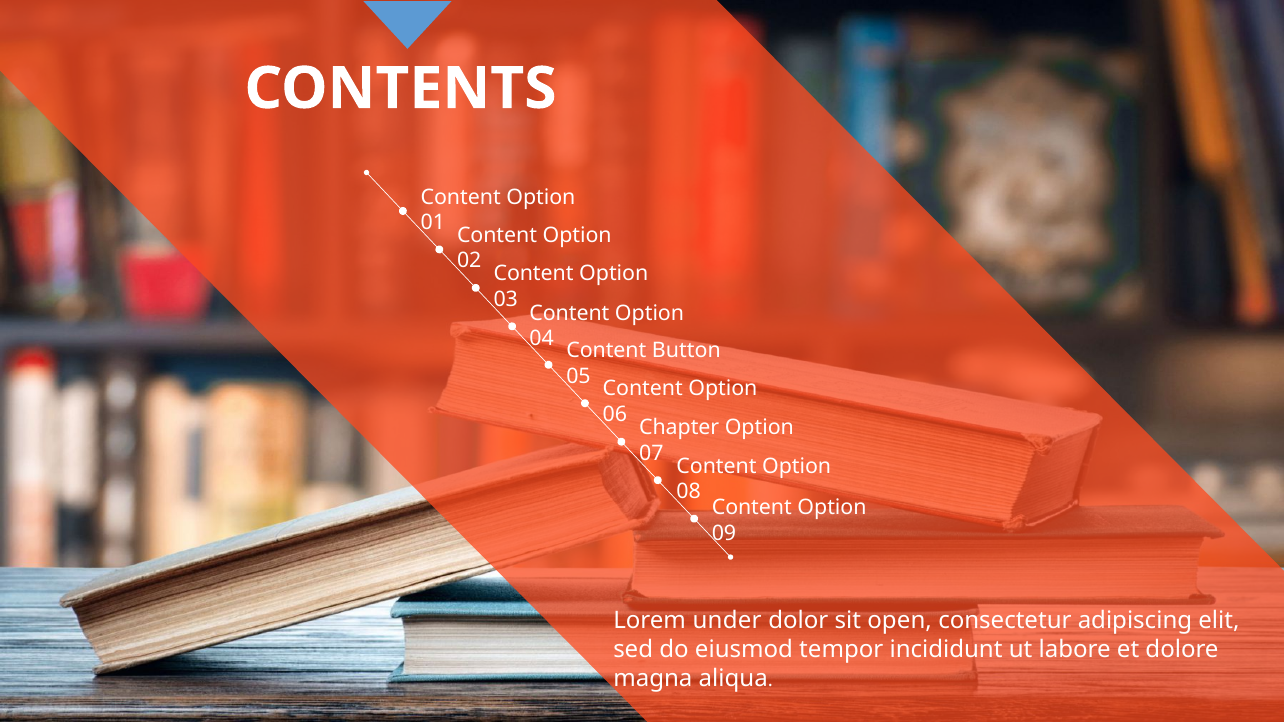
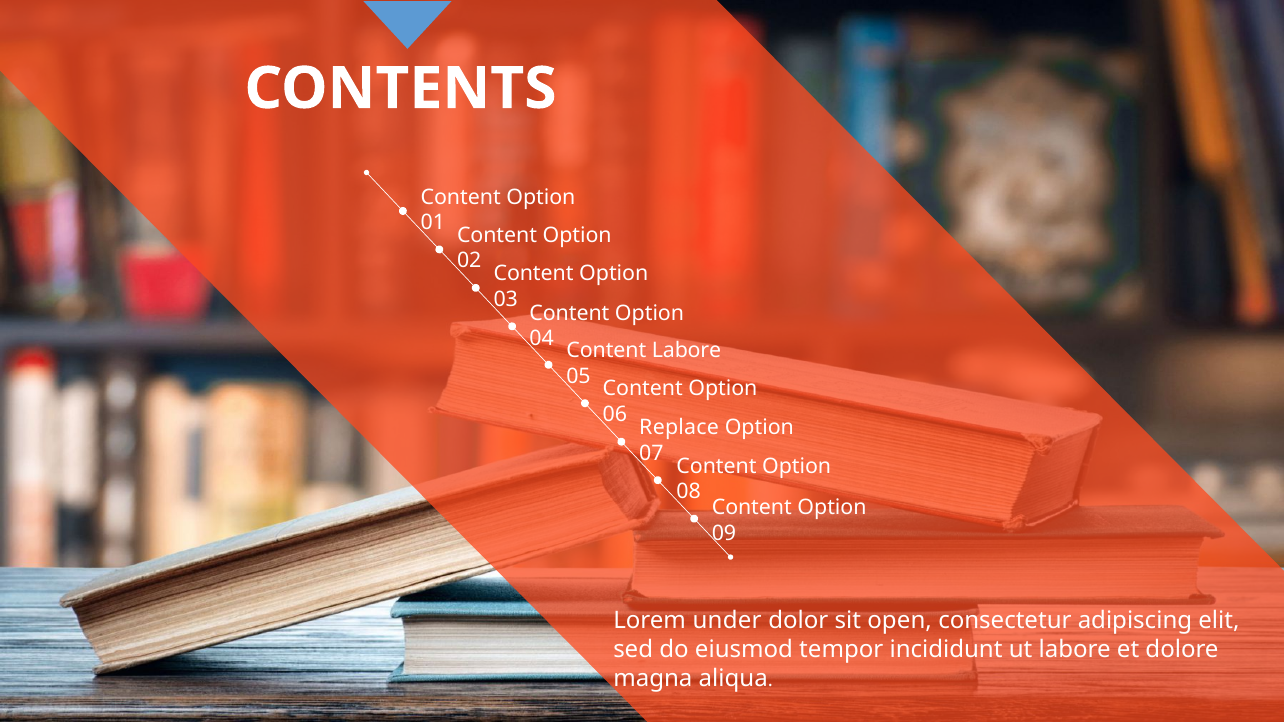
Content Button: Button -> Labore (687, 351)
Chapter: Chapter -> Replace (679, 428)
